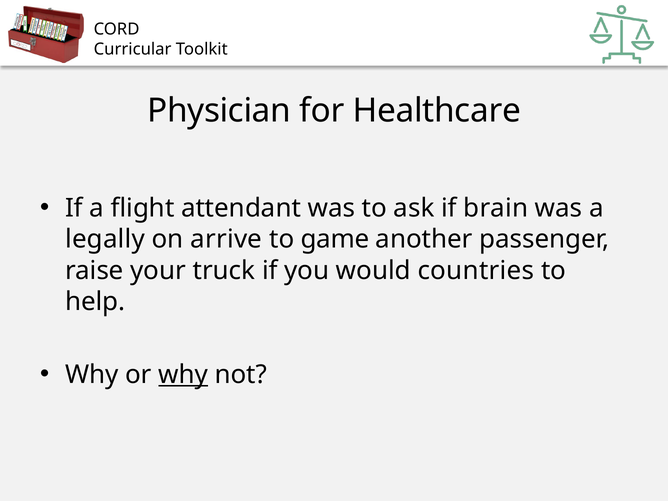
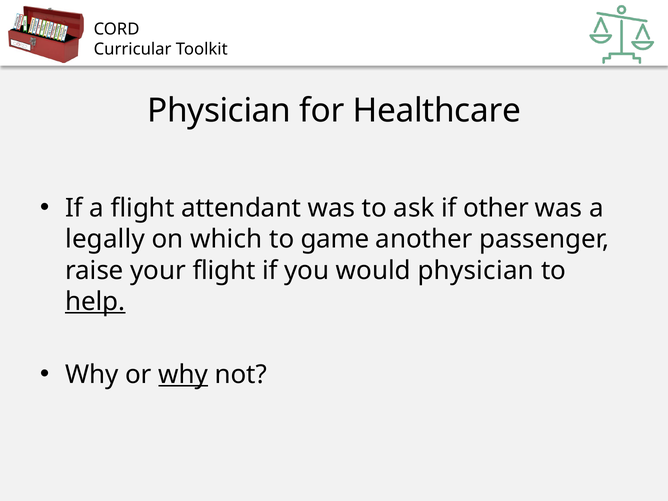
brain: brain -> other (496, 208)
arrive: arrive -> which (226, 239)
your truck: truck -> flight (224, 271)
would countries: countries -> physician (476, 271)
help underline: none -> present (95, 302)
